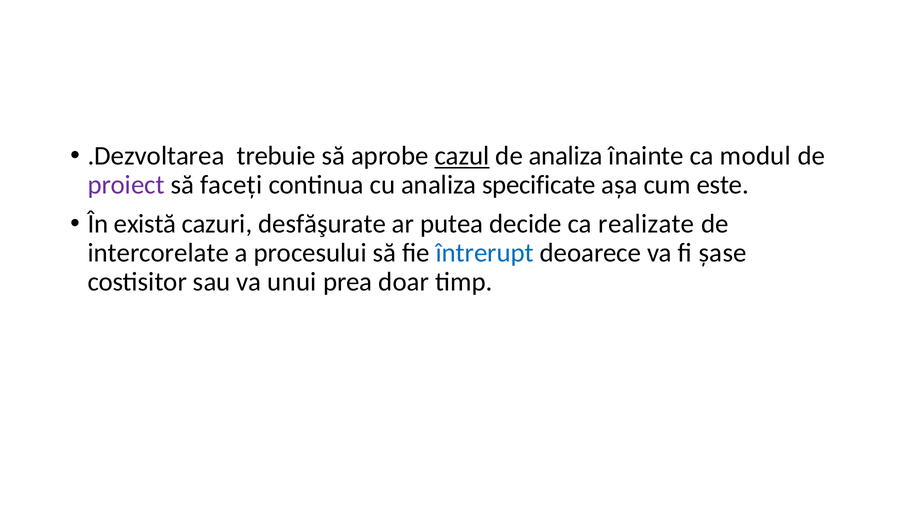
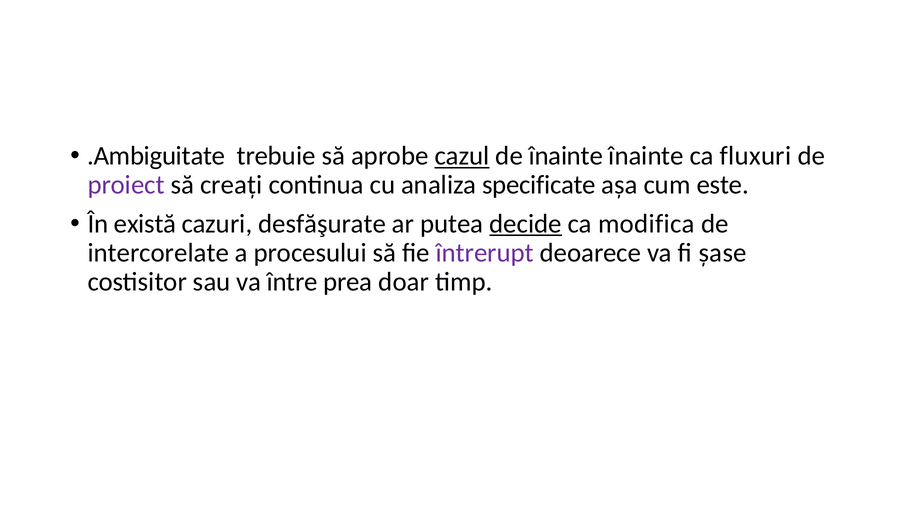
.Dezvoltarea: .Dezvoltarea -> .Ambiguitate (156, 156)
de analiza: analiza -> înainte (566, 156)
modul: modul -> fluxuri (755, 156)
faceți: faceți -> creați (231, 185)
decide underline: none -> present (526, 224)
realizate: realizate -> modifica (646, 224)
întrerupt colour: blue -> purple (485, 253)
unui: unui -> între (292, 282)
